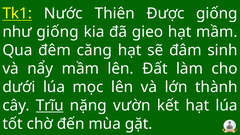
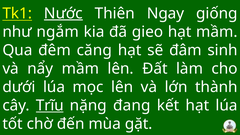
Nước underline: none -> present (63, 13)
Được: Được -> Ngay (165, 13)
như giống: giống -> ngắm (58, 32)
vườn: vườn -> đang (132, 105)
